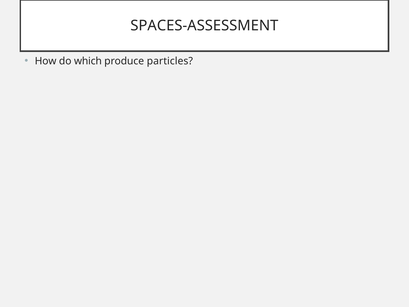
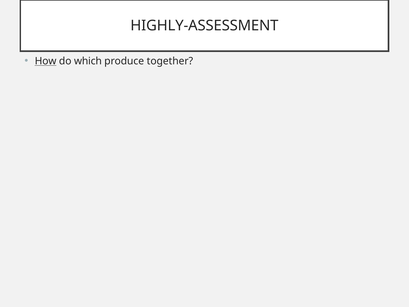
SPACES-ASSESSMENT: SPACES-ASSESSMENT -> HIGHLY-ASSESSMENT (204, 25)
How underline: none -> present (46, 61)
particles: particles -> together (170, 61)
